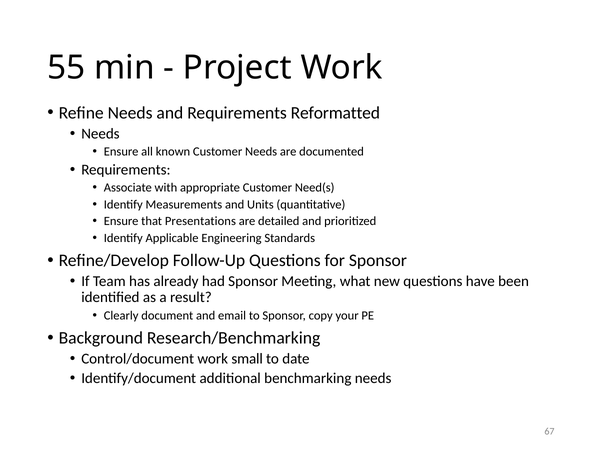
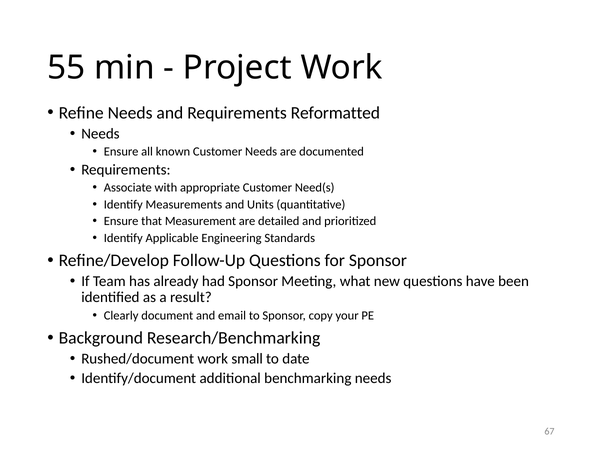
Presentations: Presentations -> Measurement (200, 221)
Control/document: Control/document -> Rushed/document (138, 358)
